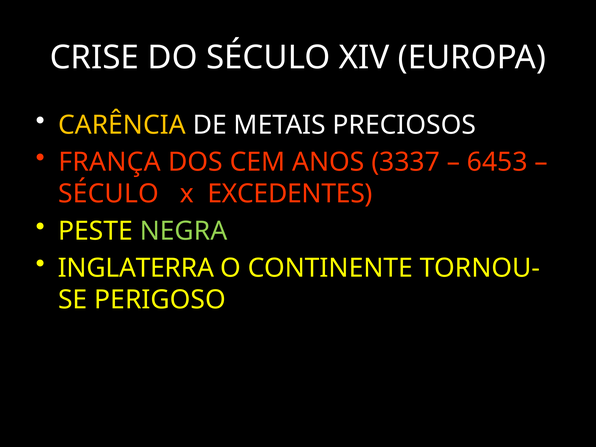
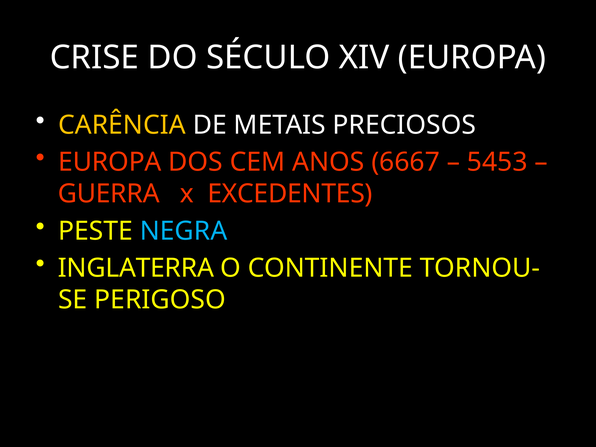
FRANÇA: FRANÇA -> EUROPA (110, 162)
3337: 3337 -> 6667 (406, 162)
6453: 6453 -> 5453 (497, 162)
SÉCULO: SÉCULO -> GUERRA (109, 194)
NEGRA colour: light green -> light blue (184, 231)
